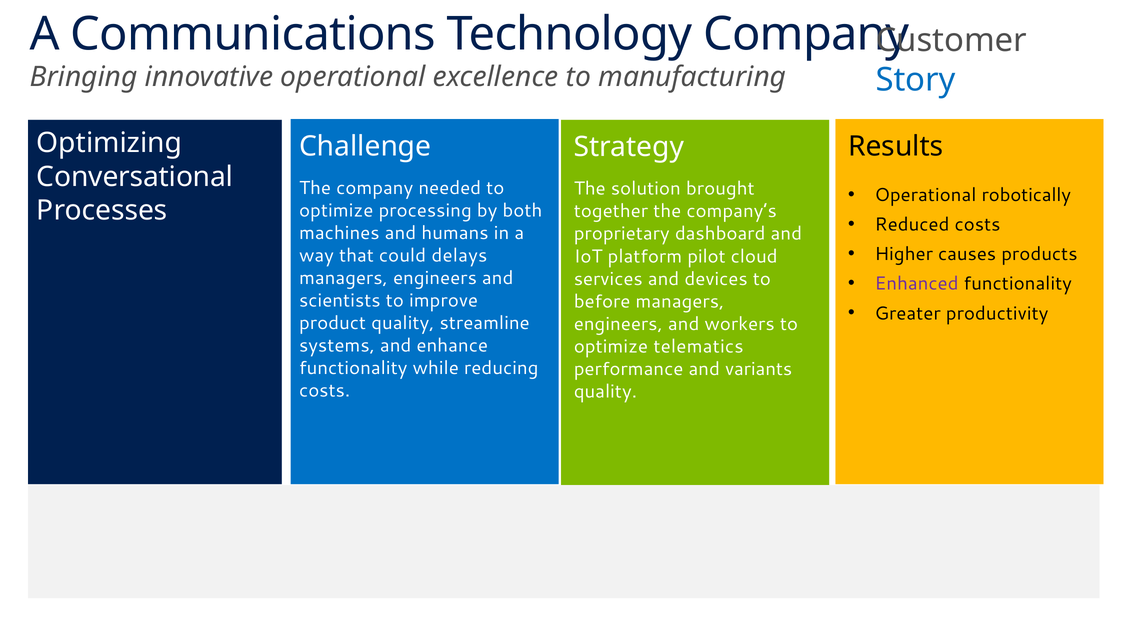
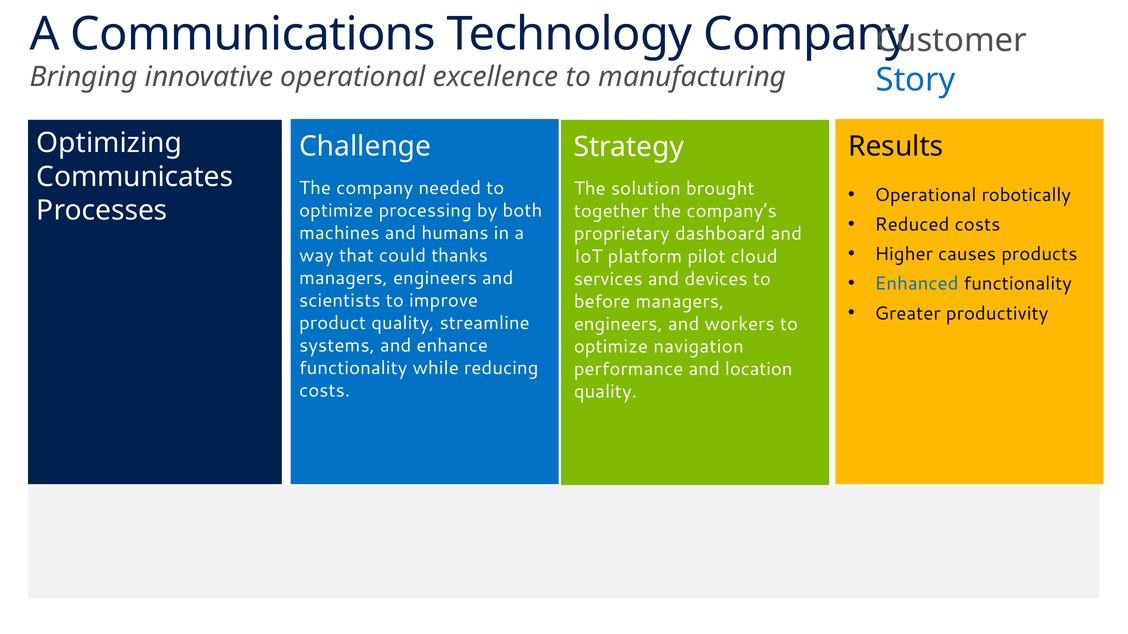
Conversational: Conversational -> Communicates (135, 177)
delays: delays -> thanks (460, 256)
Enhanced colour: purple -> blue (917, 284)
telematics: telematics -> navigation (699, 347)
variants: variants -> location (759, 369)
